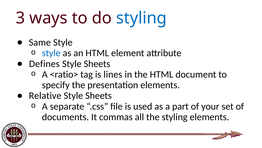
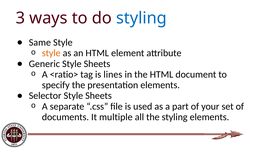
style colour: blue -> orange (51, 53)
Defines: Defines -> Generic (44, 63)
Relative: Relative -> Selector (45, 95)
commas: commas -> multiple (116, 117)
